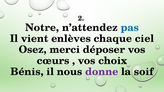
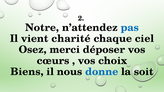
enlèves: enlèves -> charité (71, 39)
Bénis: Bénis -> Biens (27, 72)
donne colour: purple -> blue (102, 72)
soif: soif -> soit (144, 72)
